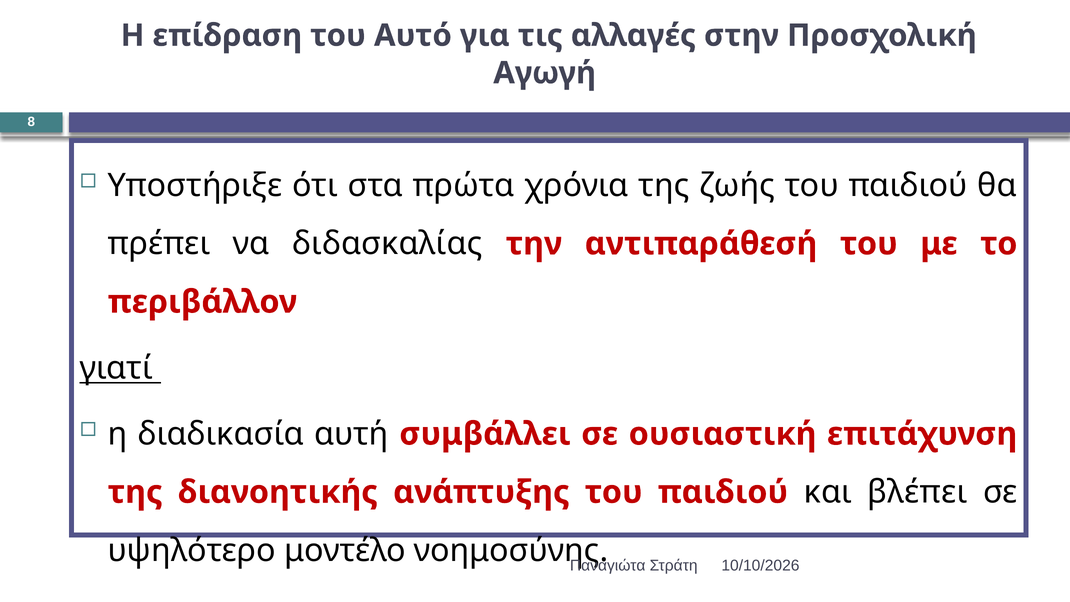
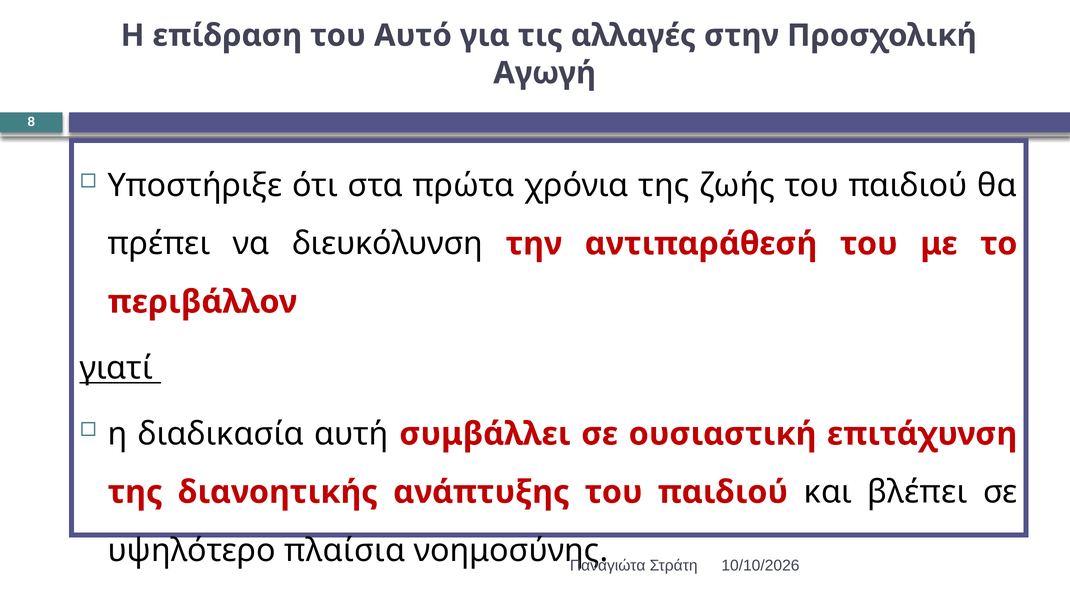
διδασκαλίας: διδασκαλίας -> διευκόλυνση (388, 244)
μοντέλο: μοντέλο -> πλαίσια (345, 550)
